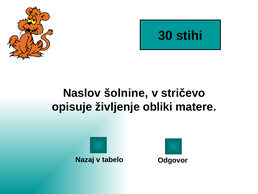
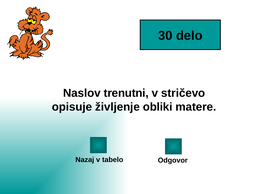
stihi: stihi -> delo (189, 36)
šolnine: šolnine -> trenutni (126, 93)
